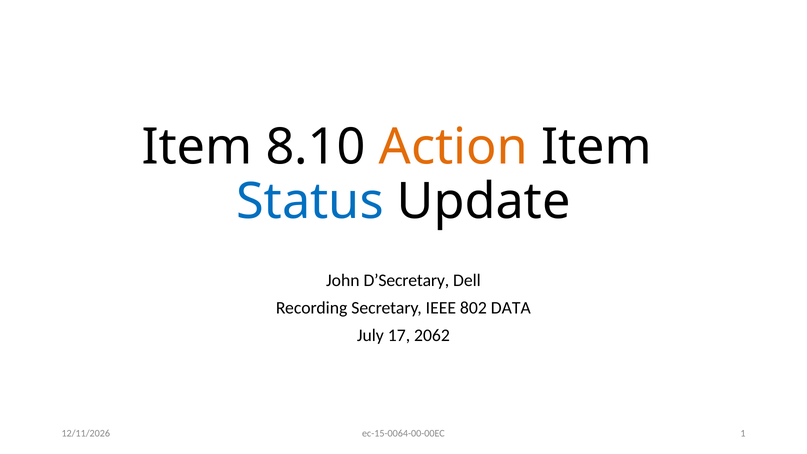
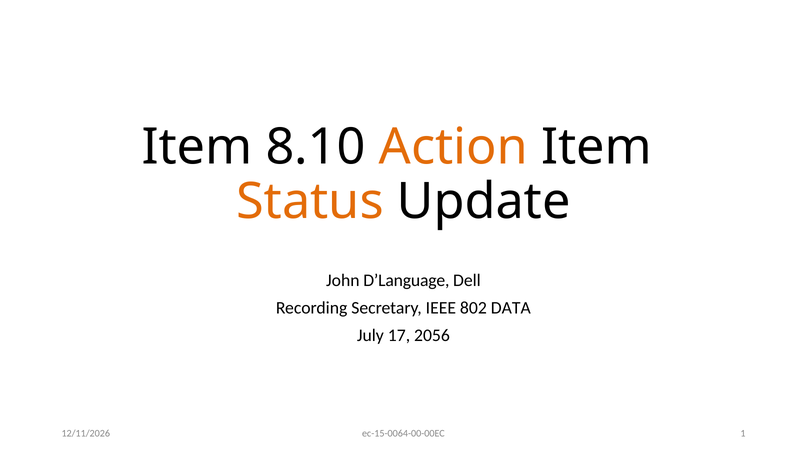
Status colour: blue -> orange (310, 202)
D’Secretary: D’Secretary -> D’Language (406, 280)
2062: 2062 -> 2056 (432, 335)
